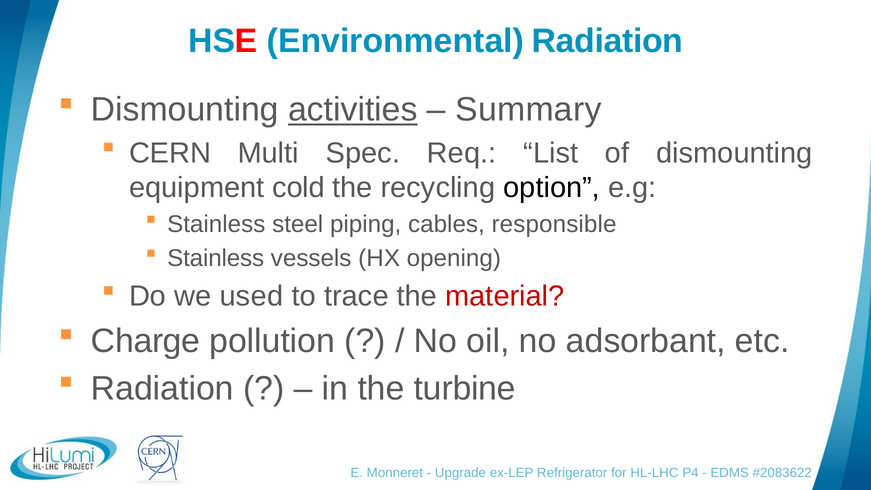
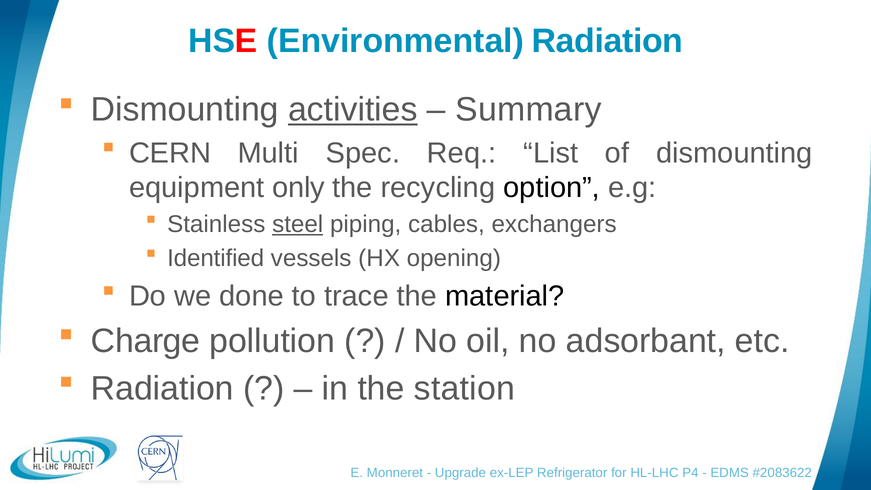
cold: cold -> only (299, 188)
steel underline: none -> present (298, 224)
responsible: responsible -> exchangers (554, 224)
Stainless: Stainless -> Identified (216, 258)
used: used -> done (252, 296)
material colour: red -> black (505, 296)
turbine: turbine -> station (465, 389)
